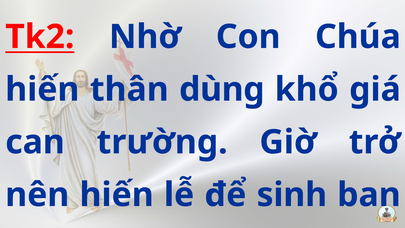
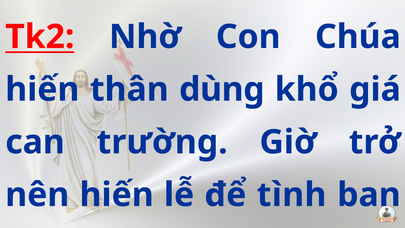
để sinh: sinh -> tình (292, 195)
